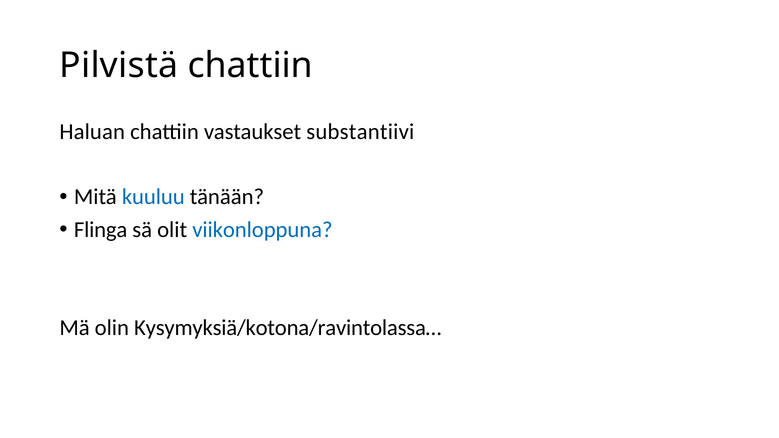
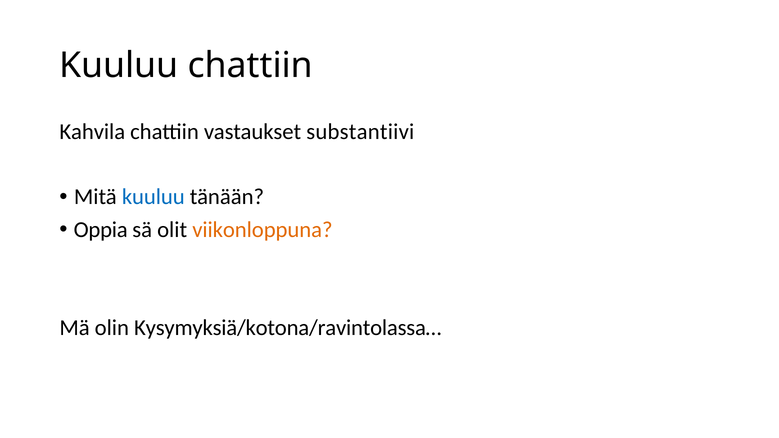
Pilvistä: Pilvistä -> Kuuluu (119, 65)
Haluan: Haluan -> Kahvila (92, 132)
Flinga: Flinga -> Oppia (101, 230)
viikonloppuna colour: blue -> orange (262, 230)
